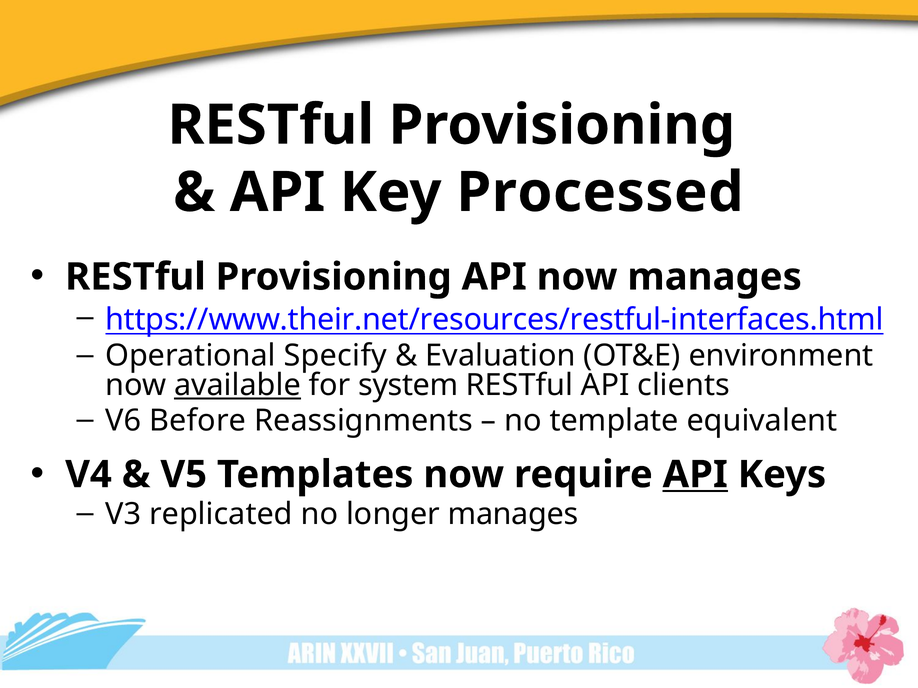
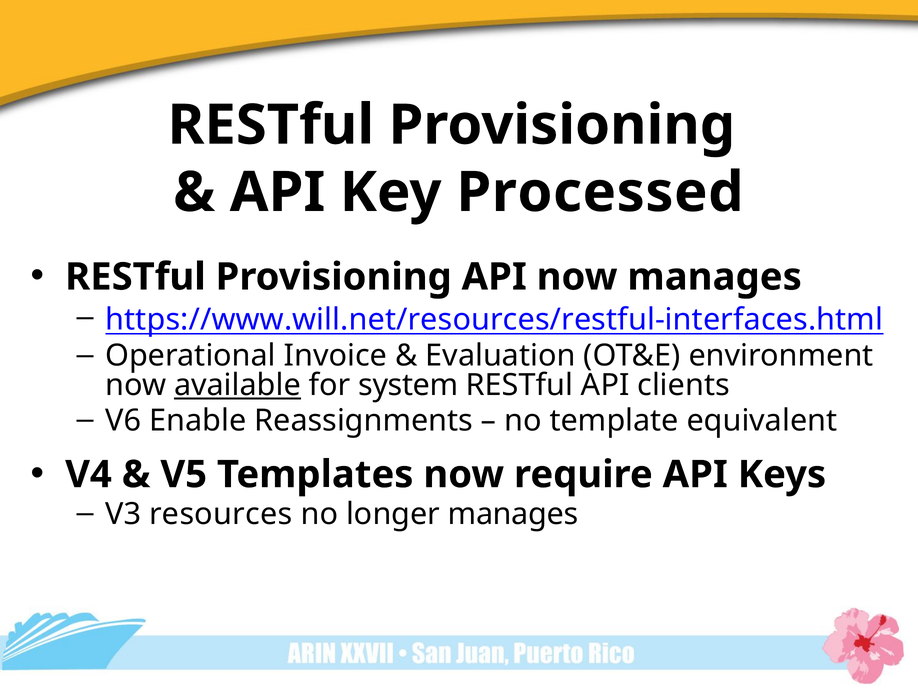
https://www.their.net/resources/restful-interfaces.html: https://www.their.net/resources/restful-interfaces.html -> https://www.will.net/resources/restful-interfaces.html (494, 320)
Specify: Specify -> Invoice (335, 356)
Before: Before -> Enable (198, 421)
API underline: present -> none (695, 475)
replicated: replicated -> resources (221, 515)
